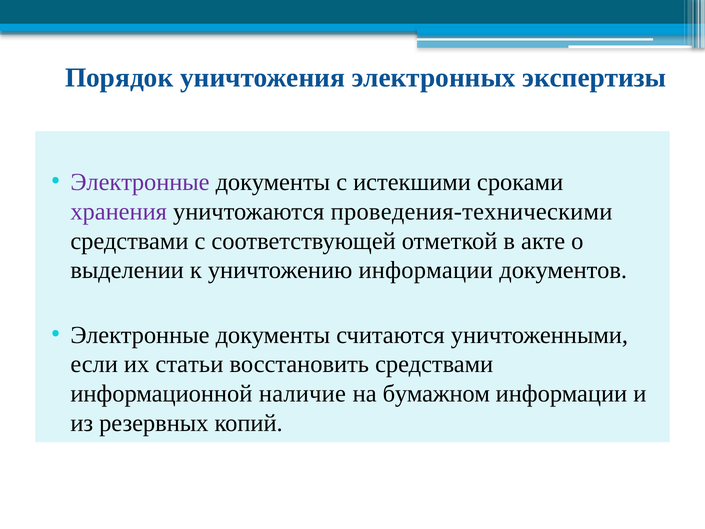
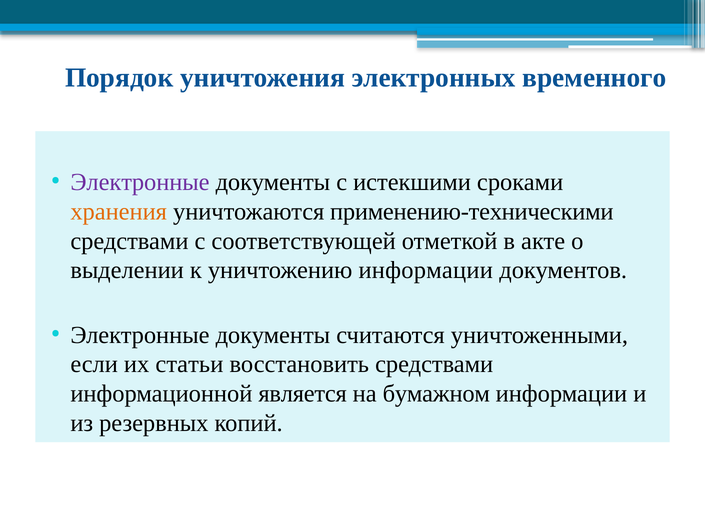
экспертизы: экспертизы -> временного (594, 77)
хранения colour: purple -> orange (119, 211)
проведения-техническими: проведения-техническими -> применению-техническими (472, 211)
наличие: наличие -> является (303, 394)
